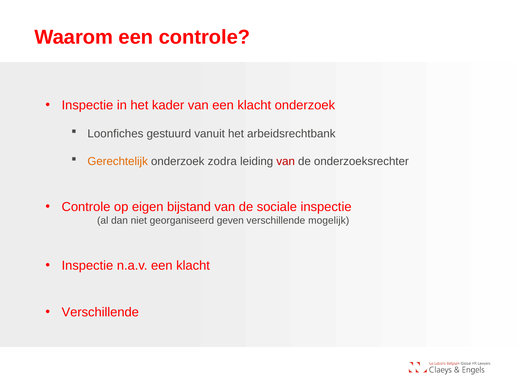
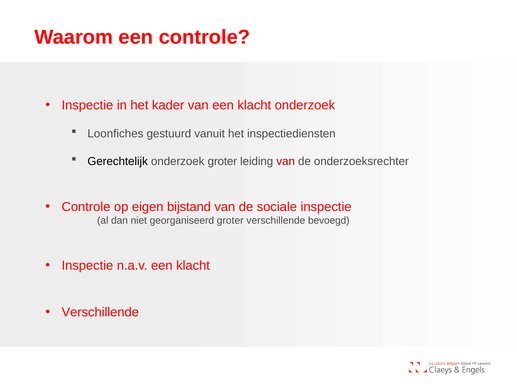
arbeidsrechtbank: arbeidsrechtbank -> inspectiediensten (291, 134)
Gerechtelijk colour: orange -> black (118, 161)
onderzoek zodra: zodra -> groter (222, 161)
georganiseerd geven: geven -> groter (230, 220)
mogelijk: mogelijk -> bevoegd (329, 220)
